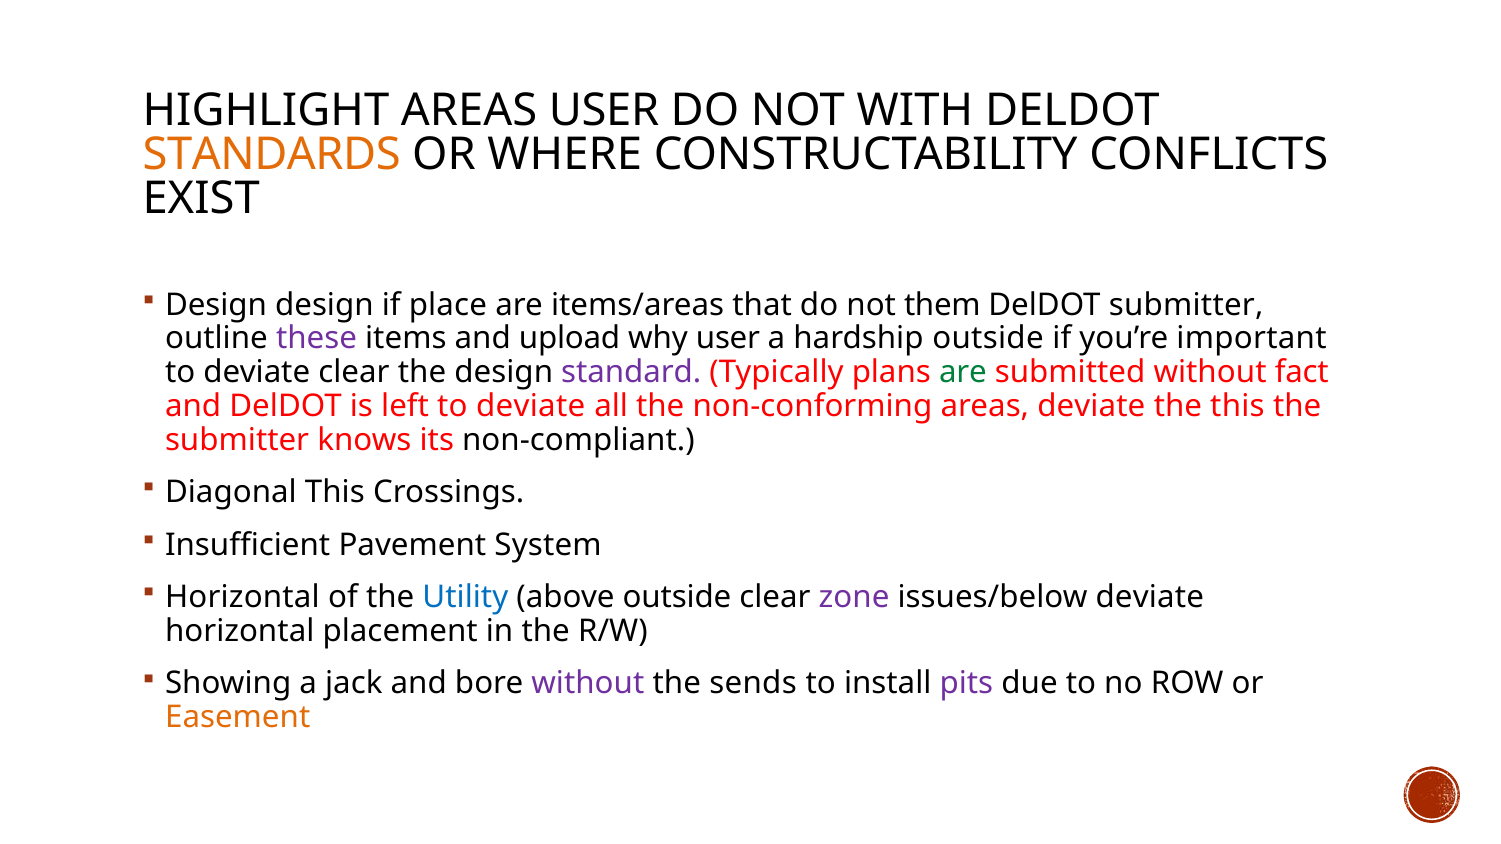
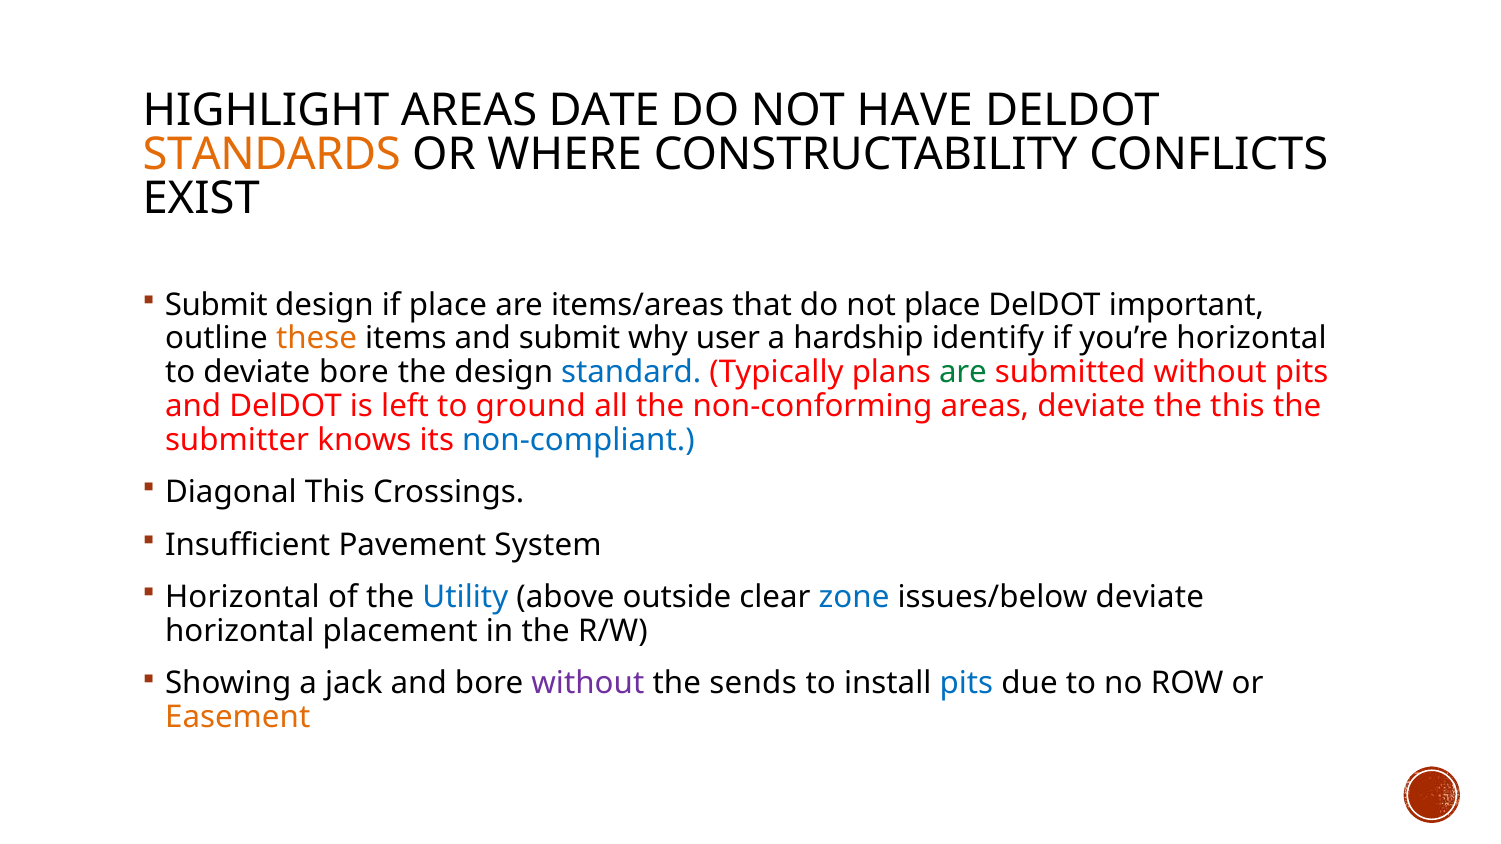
AREAS USER: USER -> DATE (604, 110)
WITH: WITH -> HAVE (915, 110)
Design: Design -> Submit (216, 305)
not them: them -> place (942, 305)
DelDOT submitter: submitter -> important (1186, 305)
these colour: purple -> orange (317, 339)
and upload: upload -> submit (569, 339)
hardship outside: outside -> identify (988, 339)
you’re important: important -> horizontal (1252, 339)
deviate clear: clear -> bore (354, 372)
standard colour: purple -> blue (631, 372)
without fact: fact -> pits (1302, 372)
left to deviate: deviate -> ground (531, 406)
non-compliant colour: black -> blue (578, 440)
zone colour: purple -> blue (854, 598)
pits colour: purple -> blue (966, 684)
